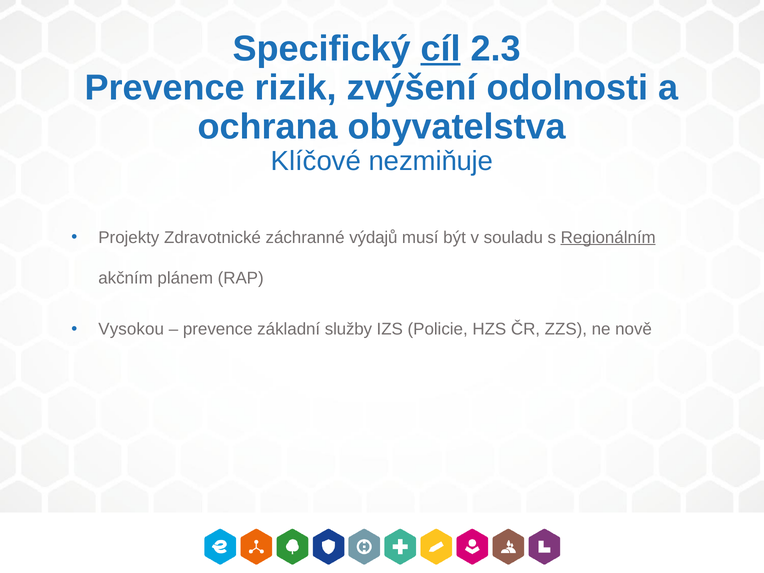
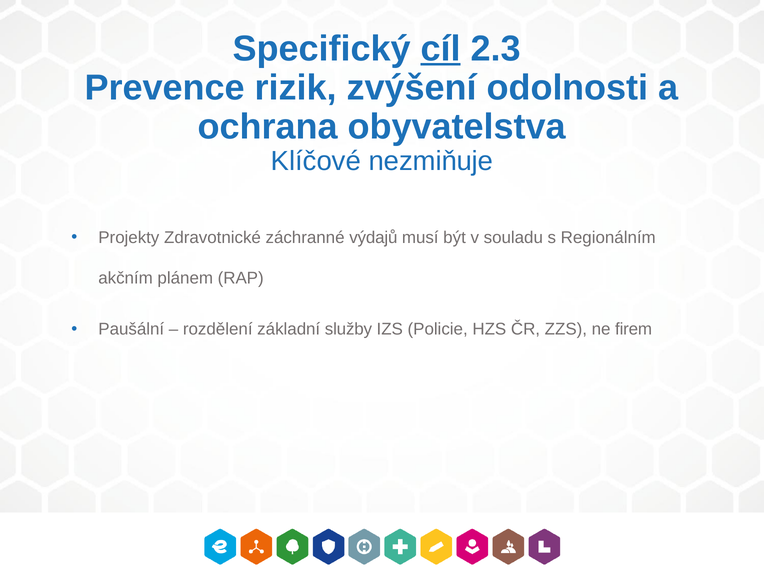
Regionálním underline: present -> none (608, 237)
Vysokou: Vysokou -> Paušální (131, 329)
prevence: prevence -> rozdělení (218, 329)
nově: nově -> firem (634, 329)
